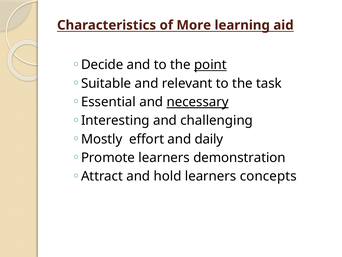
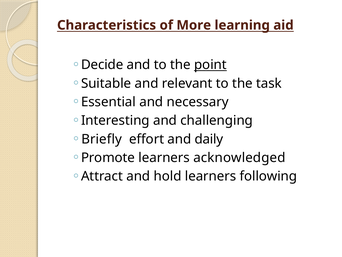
necessary underline: present -> none (198, 102)
Mostly: Mostly -> Briefly (102, 139)
demonstration: demonstration -> acknowledged (239, 157)
concepts: concepts -> following (268, 176)
